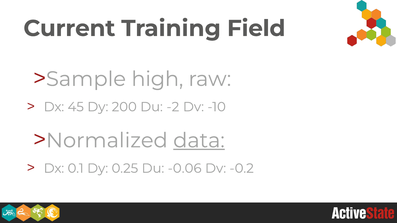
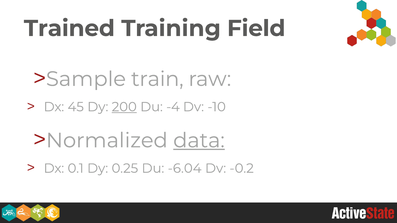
Current: Current -> Trained (69, 28)
high: high -> train (157, 79)
200 underline: none -> present (124, 107)
-2: -2 -> -4 (173, 107)
-0.06: -0.06 -> -6.04 (185, 169)
